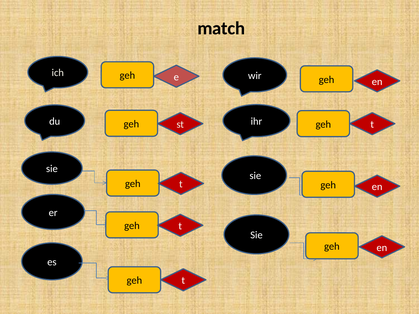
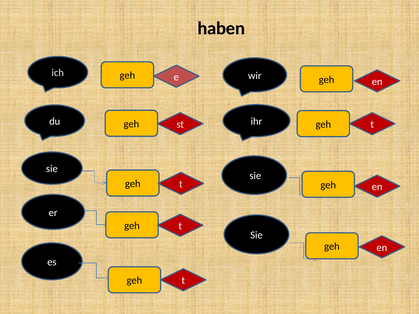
match: match -> haben (221, 29)
